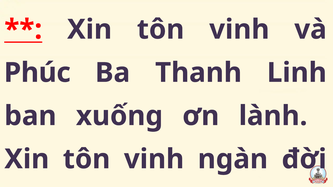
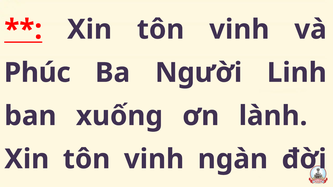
Thanh: Thanh -> Người (199, 73)
